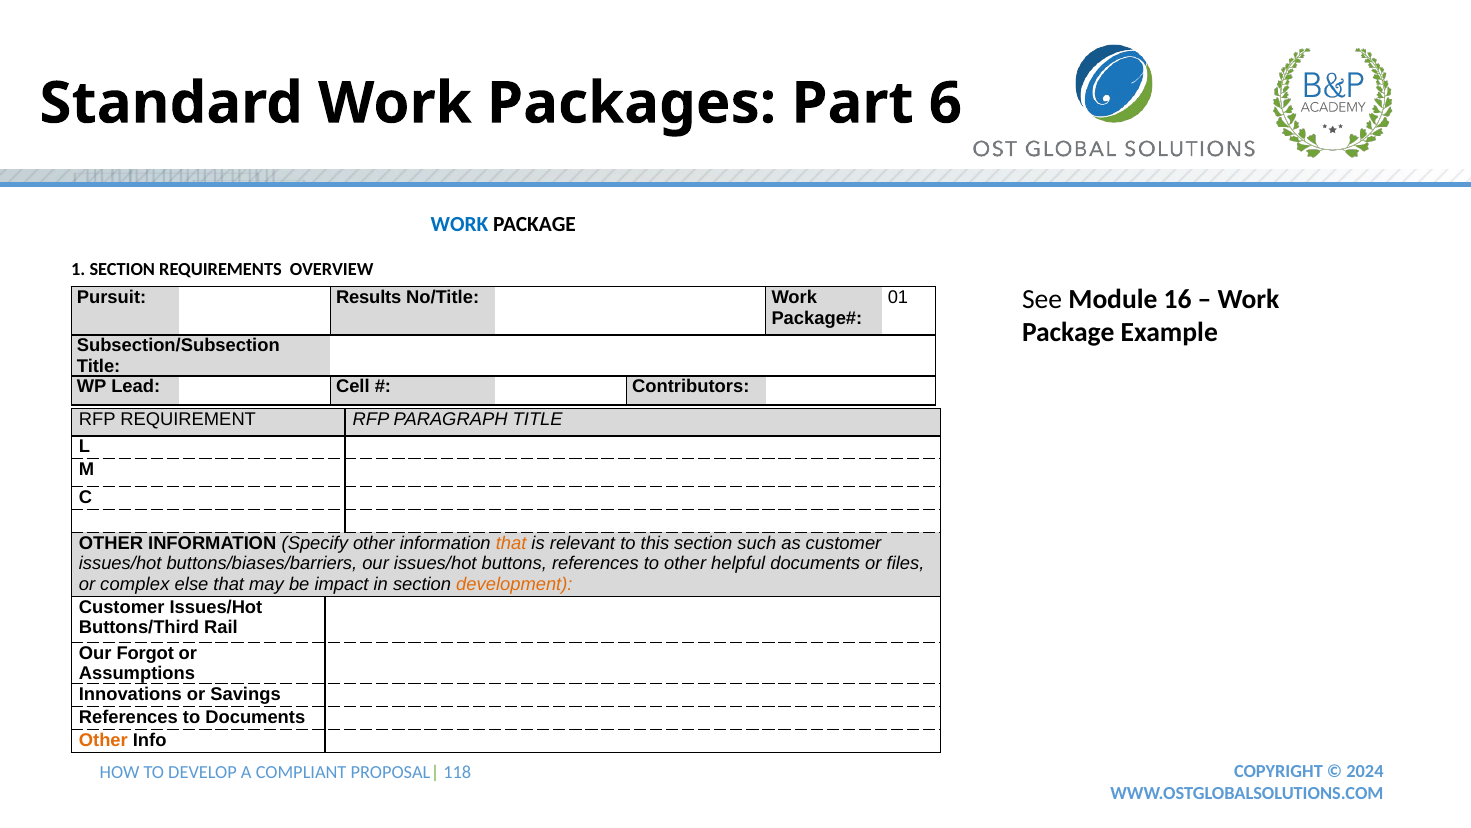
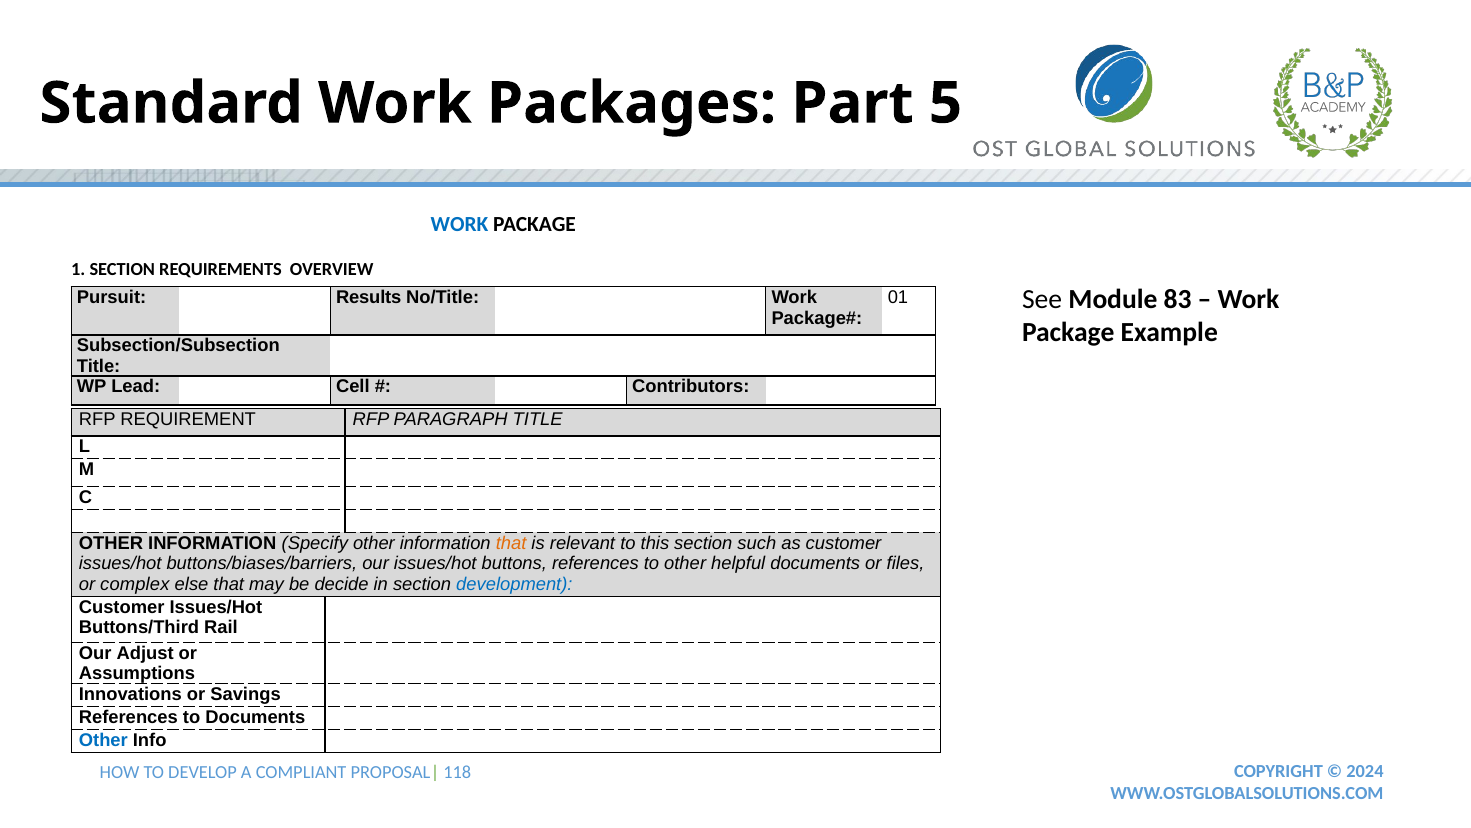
6: 6 -> 5 (945, 103)
16: 16 -> 83 (1178, 299)
impact: impact -> decide (342, 584)
development colour: orange -> blue (514, 584)
Forgot: Forgot -> Adjust (145, 653)
Other colour: orange -> blue (103, 740)
